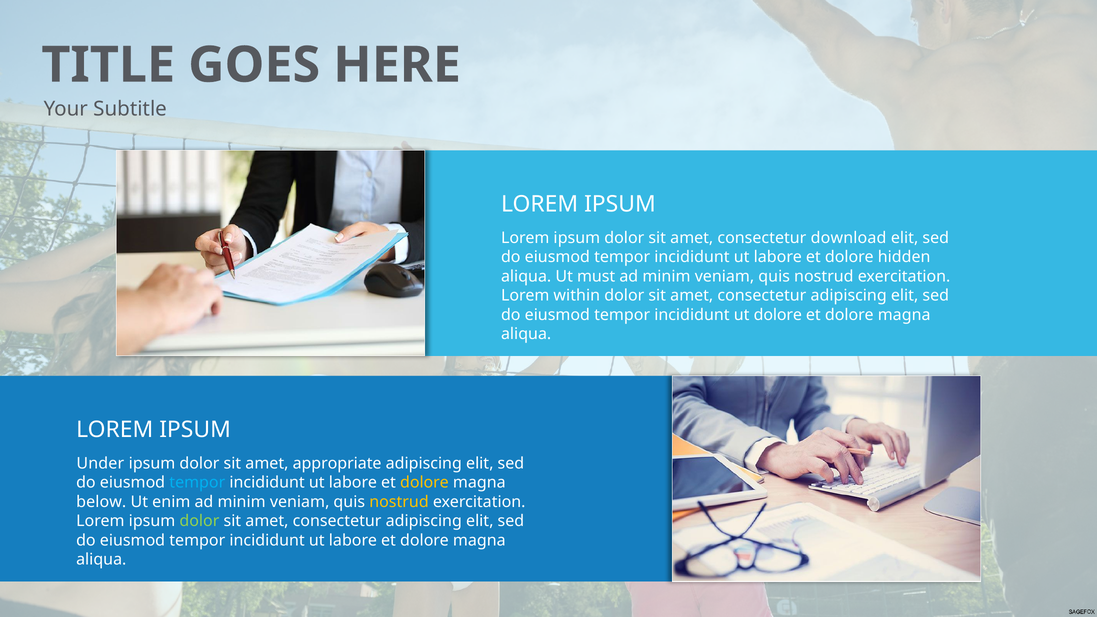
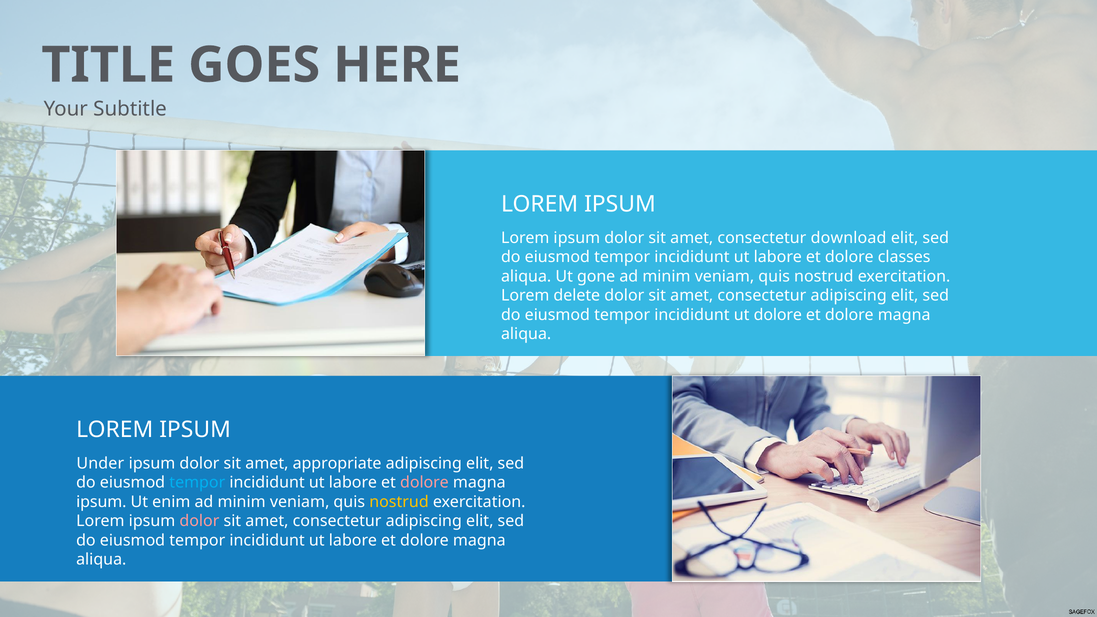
hidden: hidden -> classes (904, 257)
must: must -> gone (596, 276)
within: within -> delete (577, 296)
dolore colour: yellow -> pink (424, 483)
below: below -> ipsum (101, 502)
dolor colour: light green -> pink (199, 521)
